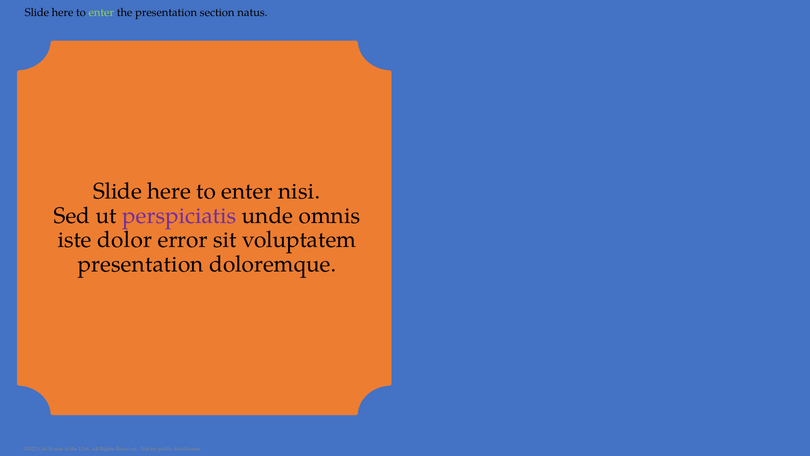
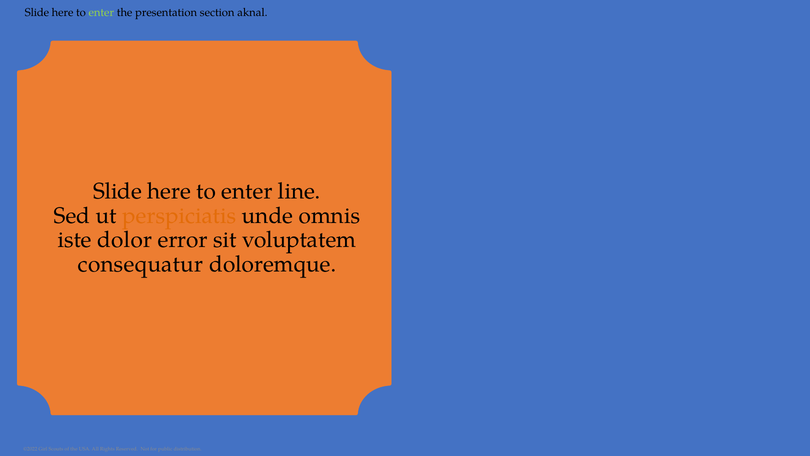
natus: natus -> aknal (252, 13)
nisi: nisi -> line (299, 191)
perspiciatis colour: purple -> orange (179, 216)
presentation: presentation -> consequatur (141, 264)
